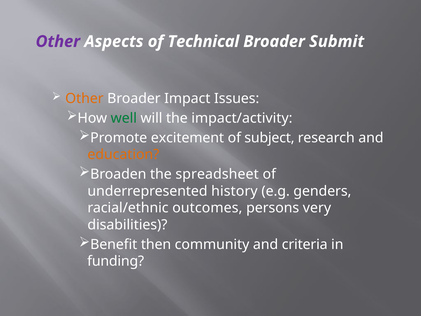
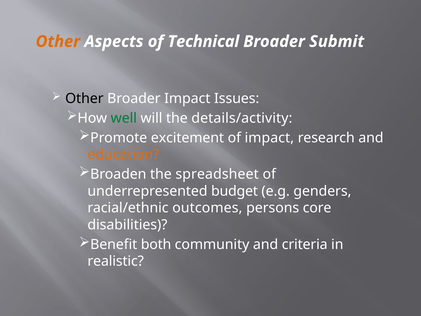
Other colour: purple -> orange (58, 41)
Other colour: orange -> black (84, 98)
impact/activity: impact/activity -> details/activity (242, 118)
of subject: subject -> impact (269, 138)
history: history -> budget (235, 191)
very: very -> core (317, 208)
then: then -> both (156, 244)
funding: funding -> realistic (116, 261)
